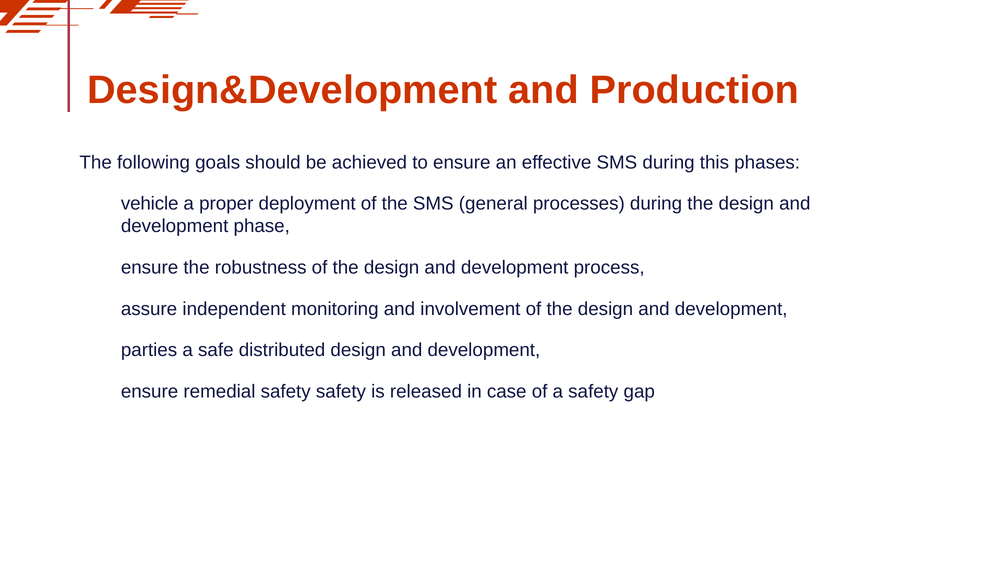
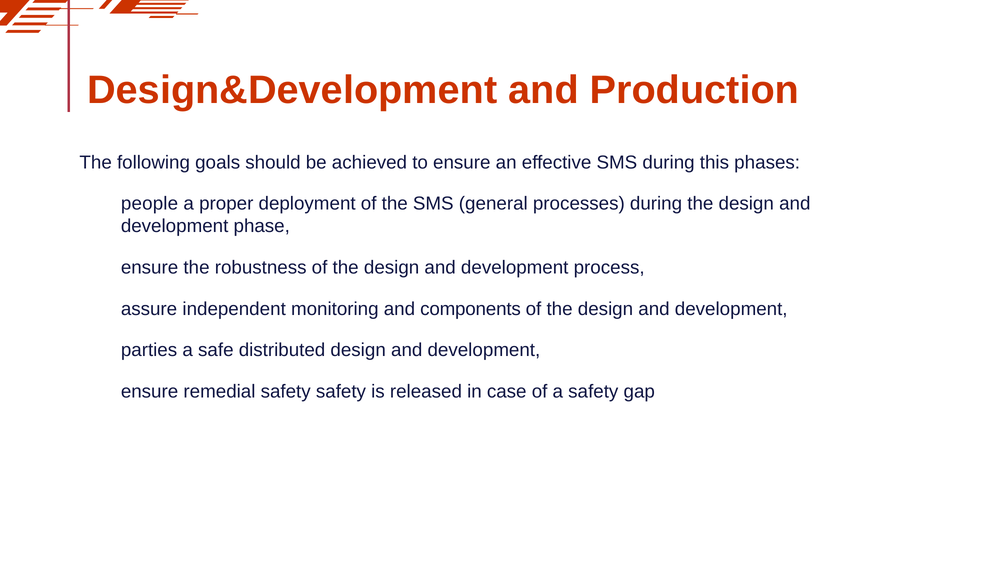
vehicle: vehicle -> people (150, 204)
involvement: involvement -> components (470, 309)
